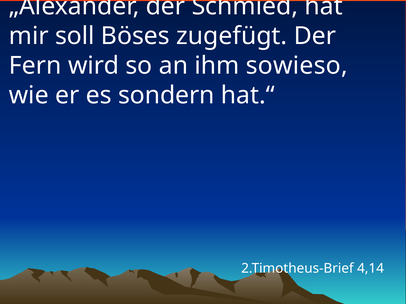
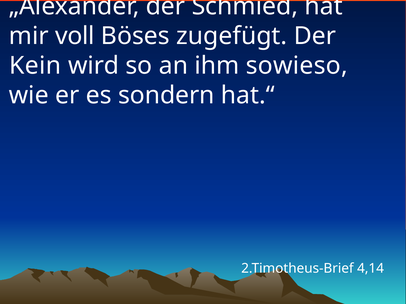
soll: soll -> voll (75, 36)
Fern: Fern -> Kein (35, 66)
